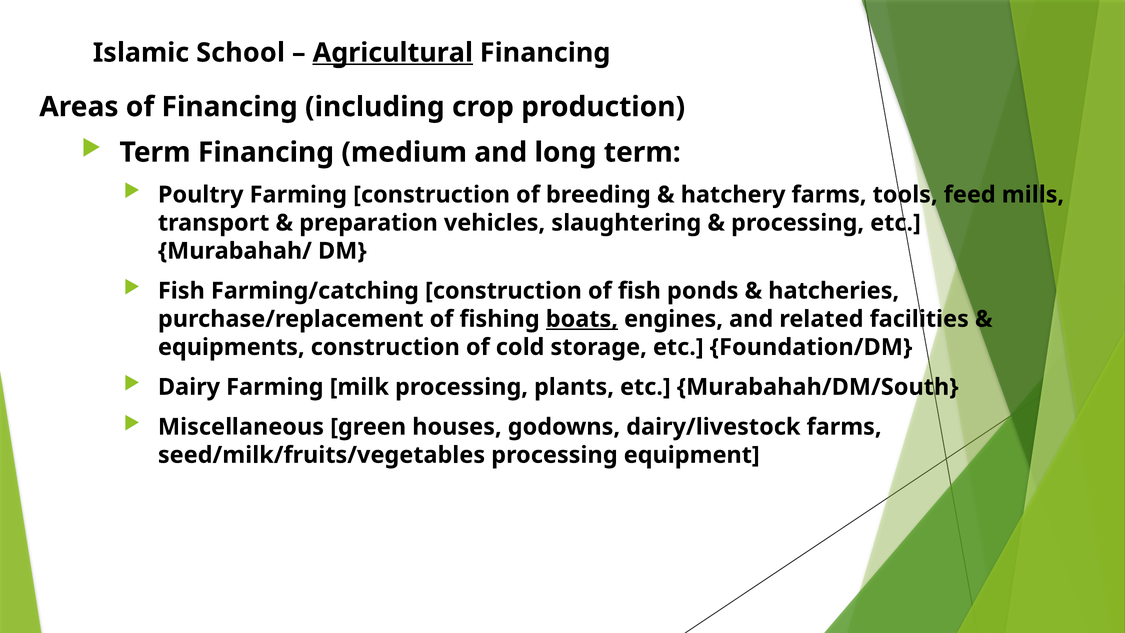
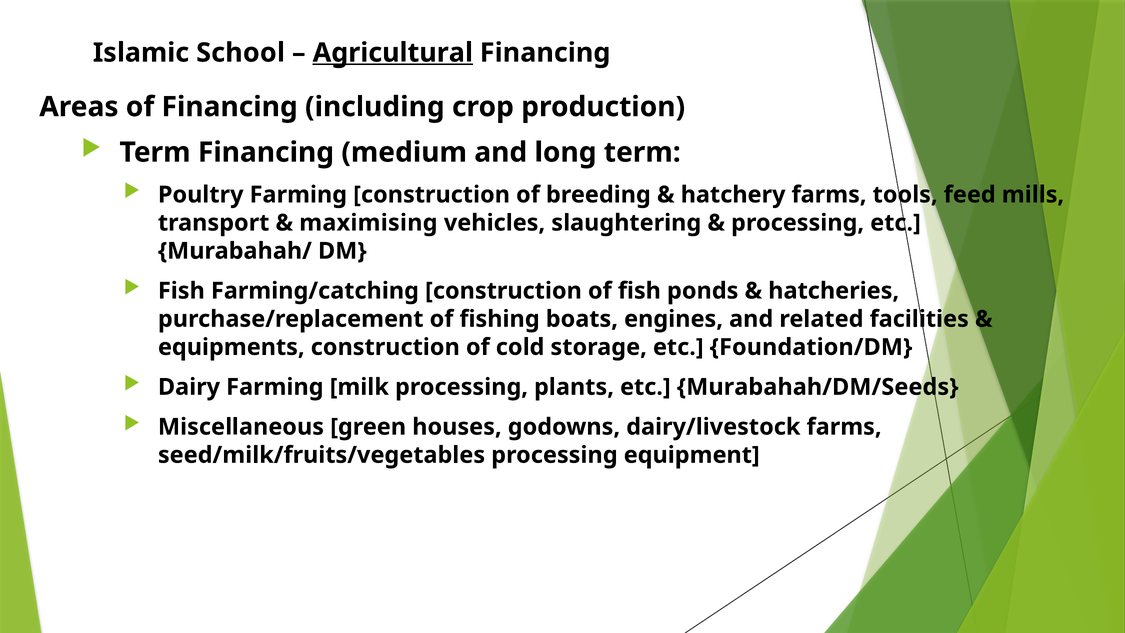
preparation: preparation -> maximising (368, 223)
boats underline: present -> none (582, 319)
Murabahah/DM/South: Murabahah/DM/South -> Murabahah/DM/Seeds (818, 387)
